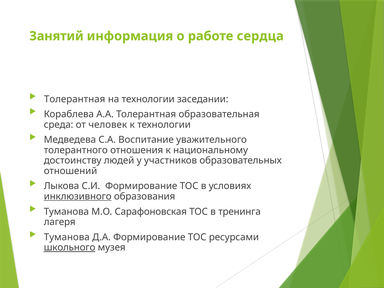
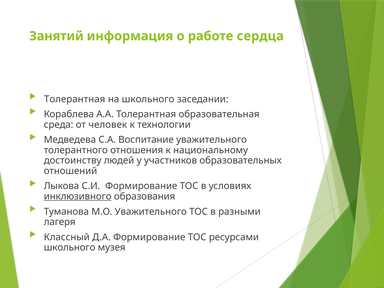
на технологии: технологии -> школьного (148, 99)
М.О Сарафоновская: Сарафоновская -> Уважительного (151, 212)
тренинга: тренинга -> разными (239, 212)
Туманова: Туманова -> Классный (67, 237)
школьного underline: present -> none (70, 248)
